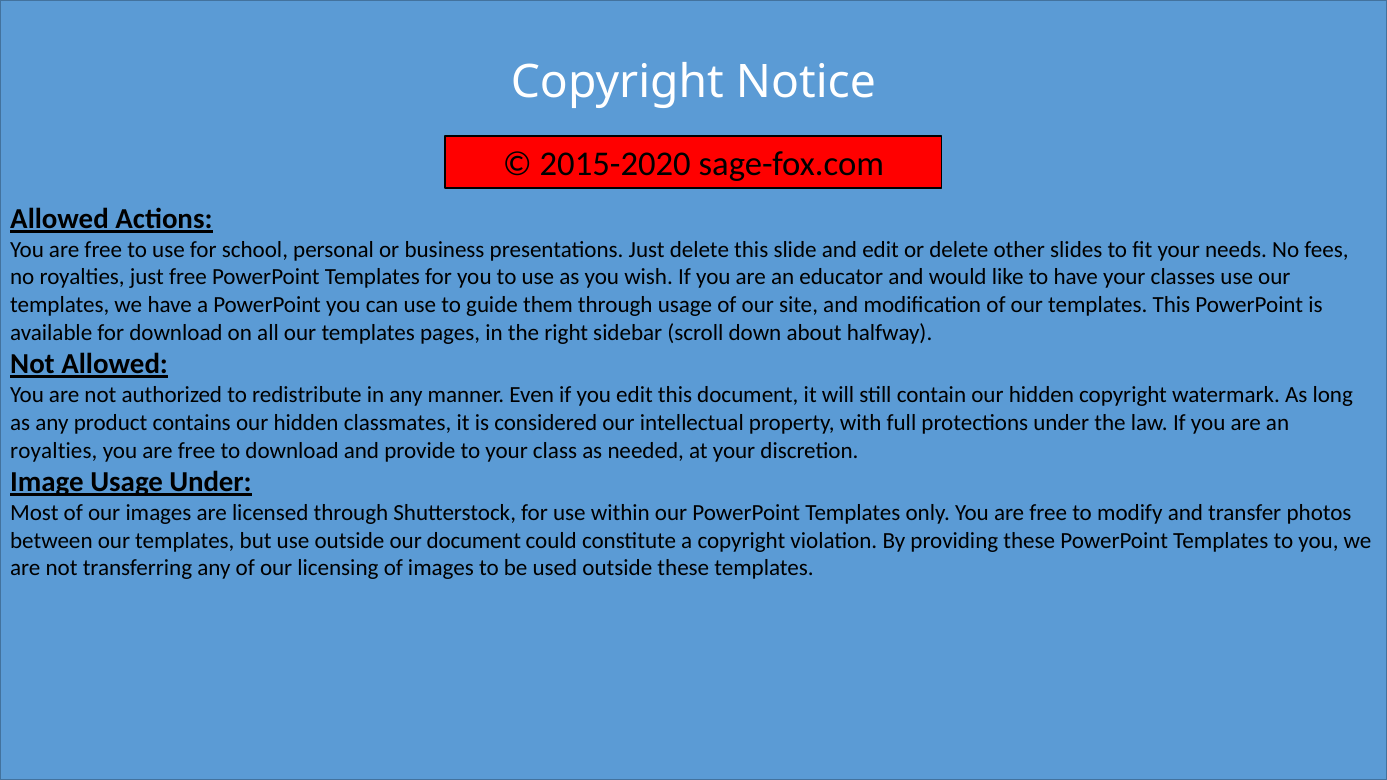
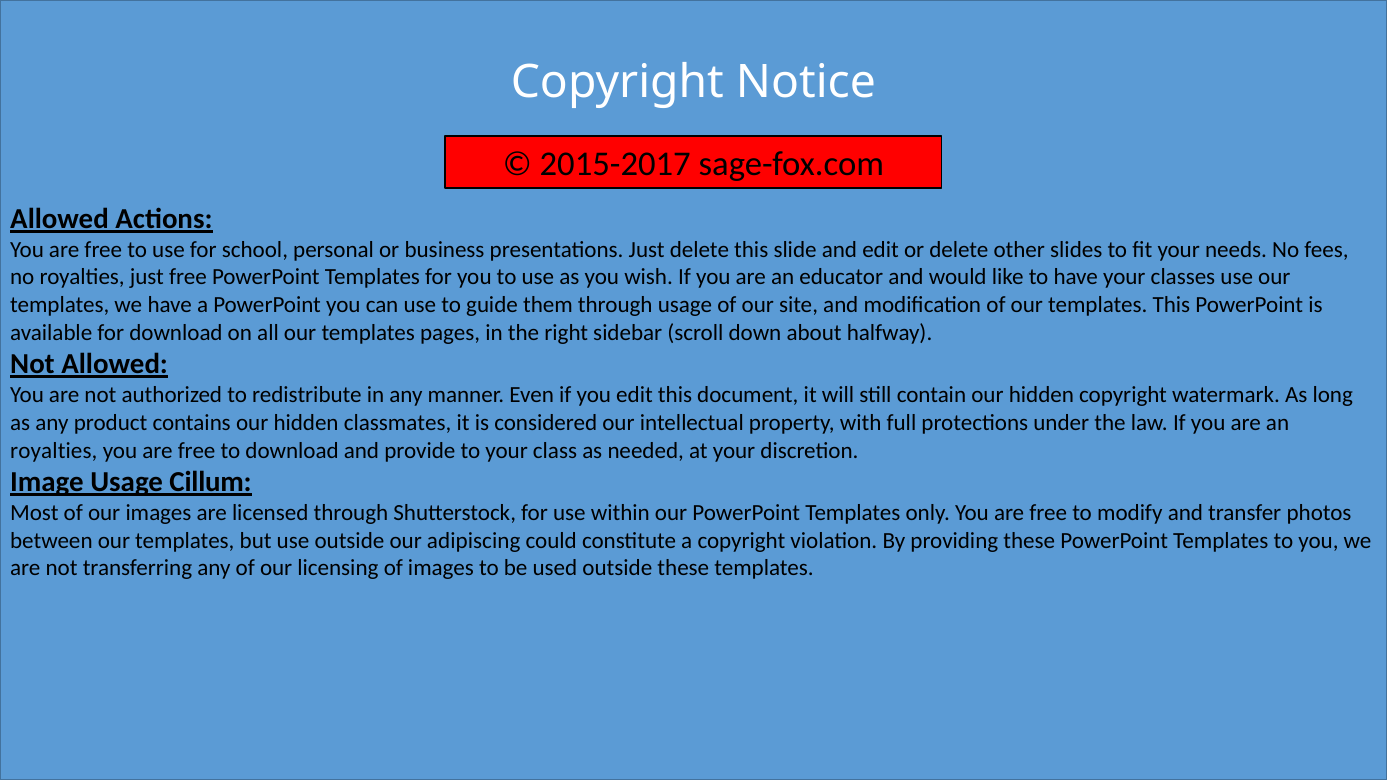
2015-2020: 2015-2020 -> 2015-2017 (615, 165)
Usage Under: Under -> Cillum (211, 482)
our document: document -> adipiscing (474, 541)
